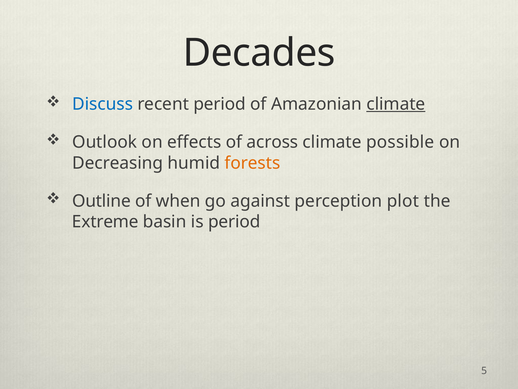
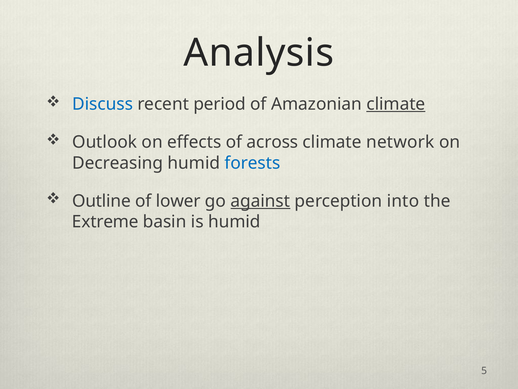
Decades: Decades -> Analysis (259, 53)
possible: possible -> network (400, 142)
forests colour: orange -> blue (252, 163)
when: when -> lower (178, 201)
against underline: none -> present (260, 201)
plot: plot -> into (403, 201)
is period: period -> humid (234, 221)
